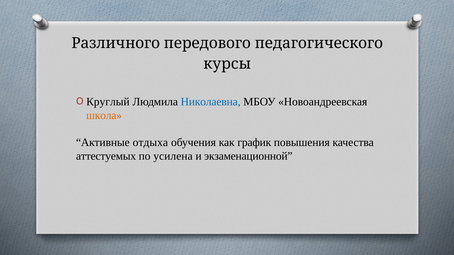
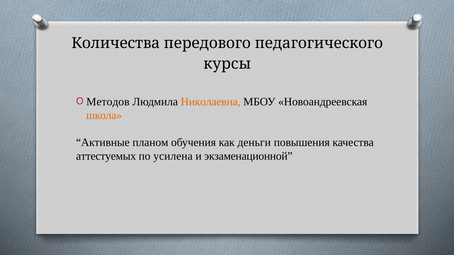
Различного: Различного -> Количества (116, 43)
Круглый: Круглый -> Методов (108, 102)
Николаевна colour: blue -> orange (211, 102)
отдыха: отдыха -> планом (150, 143)
график: график -> деньги (254, 143)
